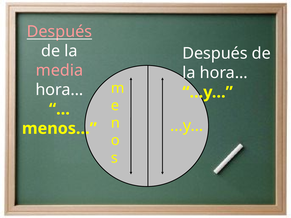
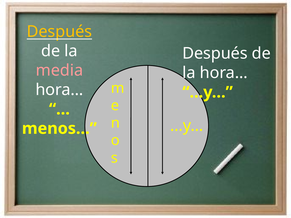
Después colour: pink -> yellow (59, 32)
